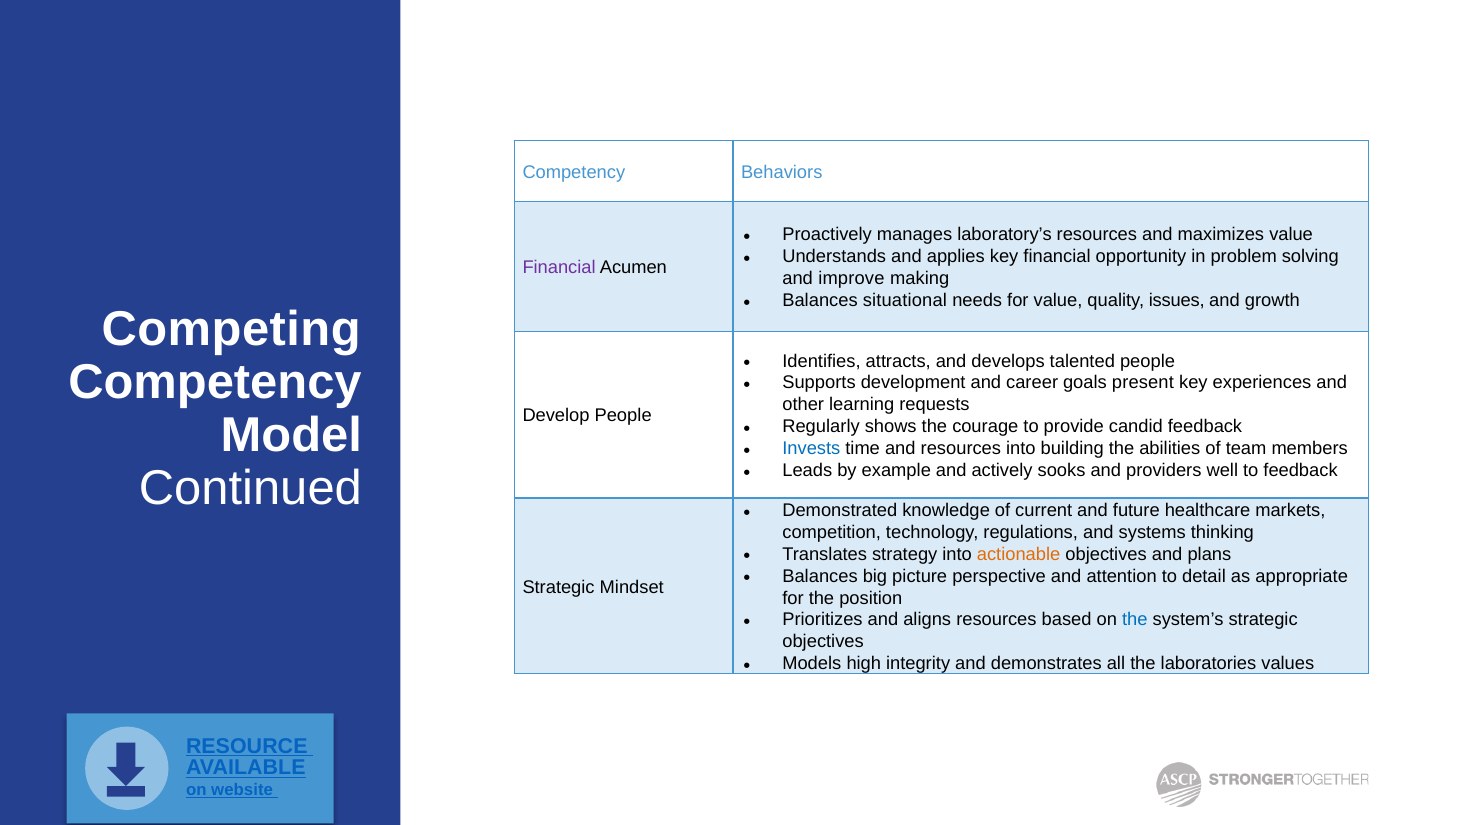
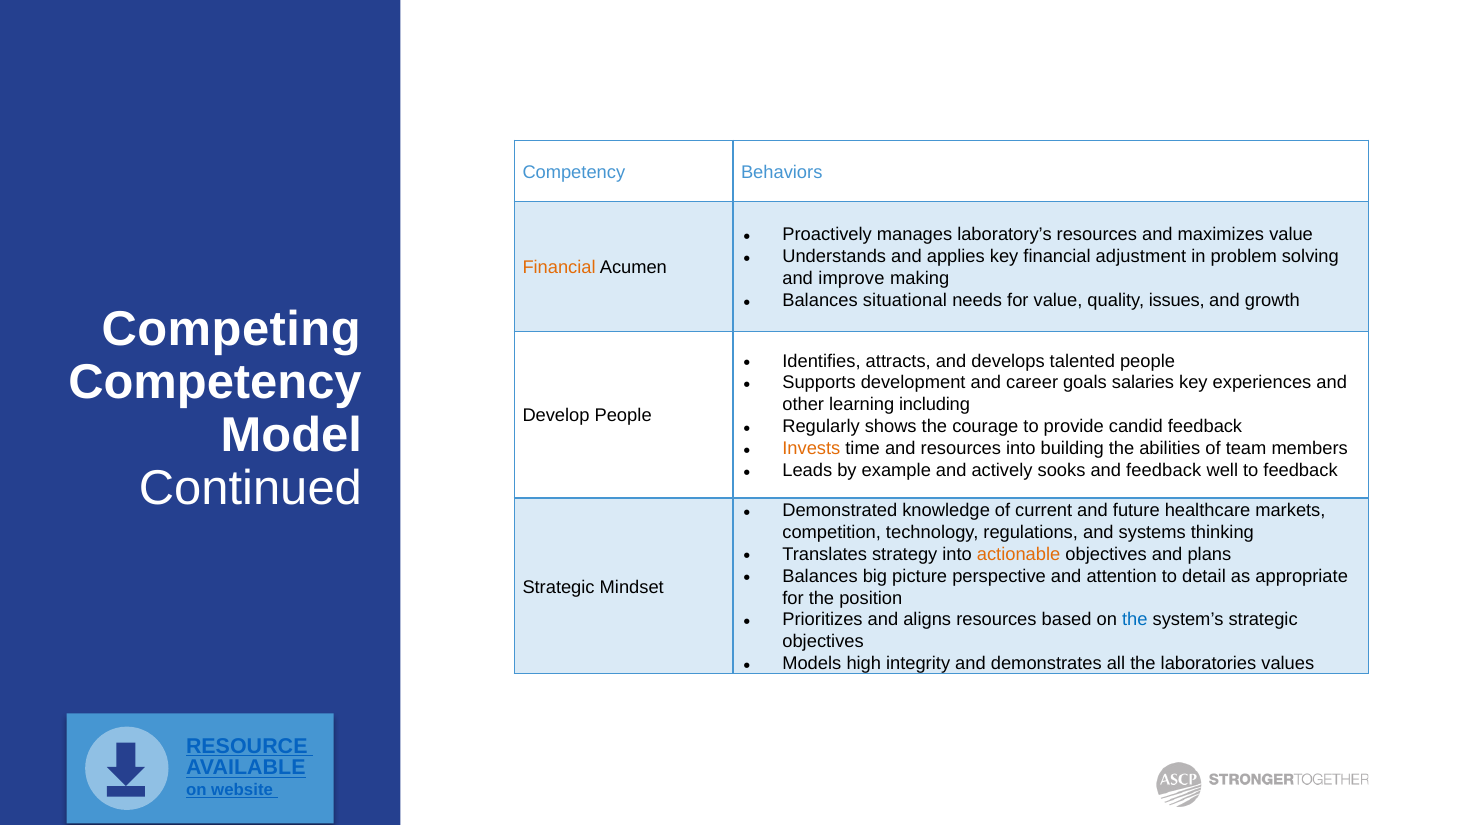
opportunity: opportunity -> adjustment (1141, 257)
Financial colour: purple -> orange (559, 268)
present: present -> salaries (1143, 383)
requests: requests -> including (935, 405)
Invests colour: blue -> orange (811, 449)
and providers: providers -> feedback (1164, 471)
